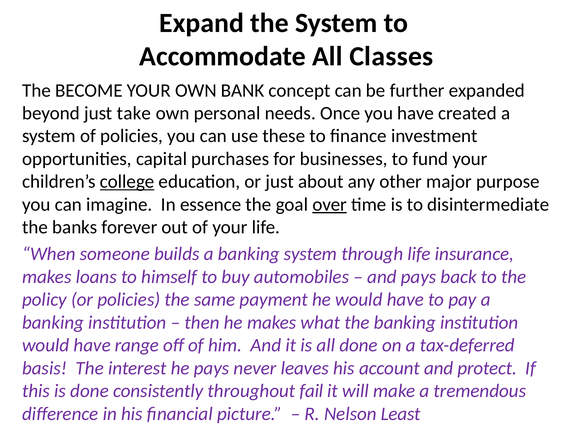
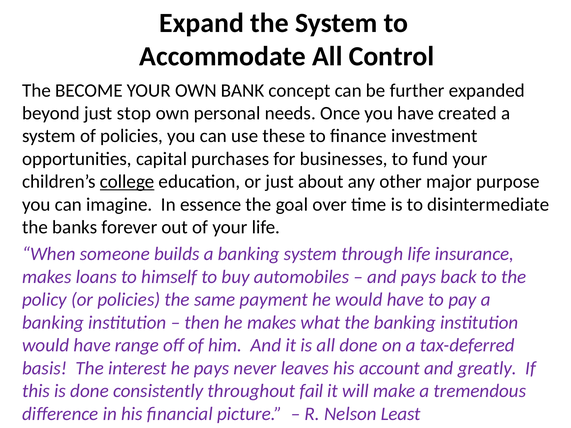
Classes: Classes -> Control (391, 56)
take: take -> stop (134, 113)
over underline: present -> none (330, 205)
protect: protect -> greatly (487, 368)
